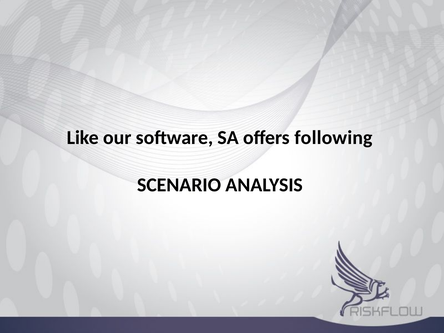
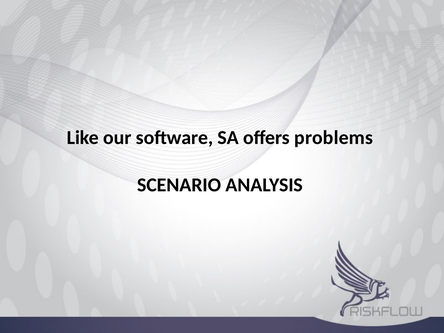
following: following -> problems (334, 138)
